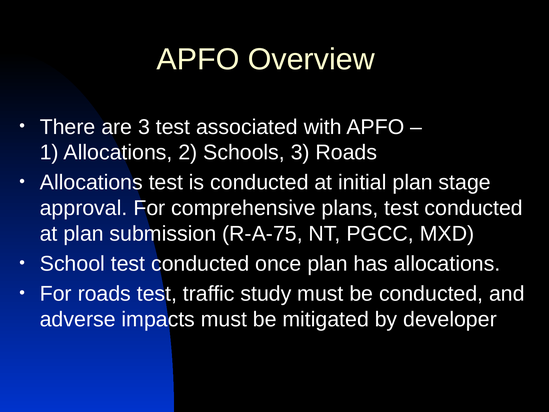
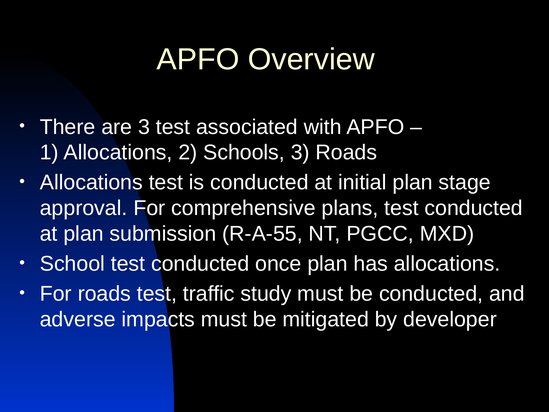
R-A-75: R-A-75 -> R-A-55 (262, 234)
